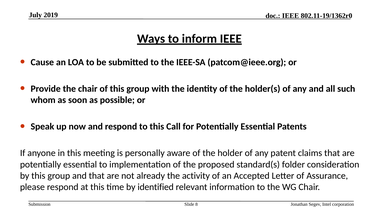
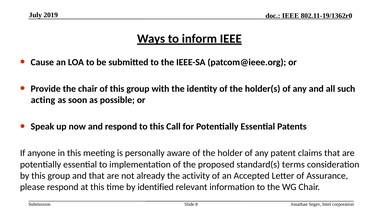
whom: whom -> acting (43, 100)
folder: folder -> terms (293, 165)
